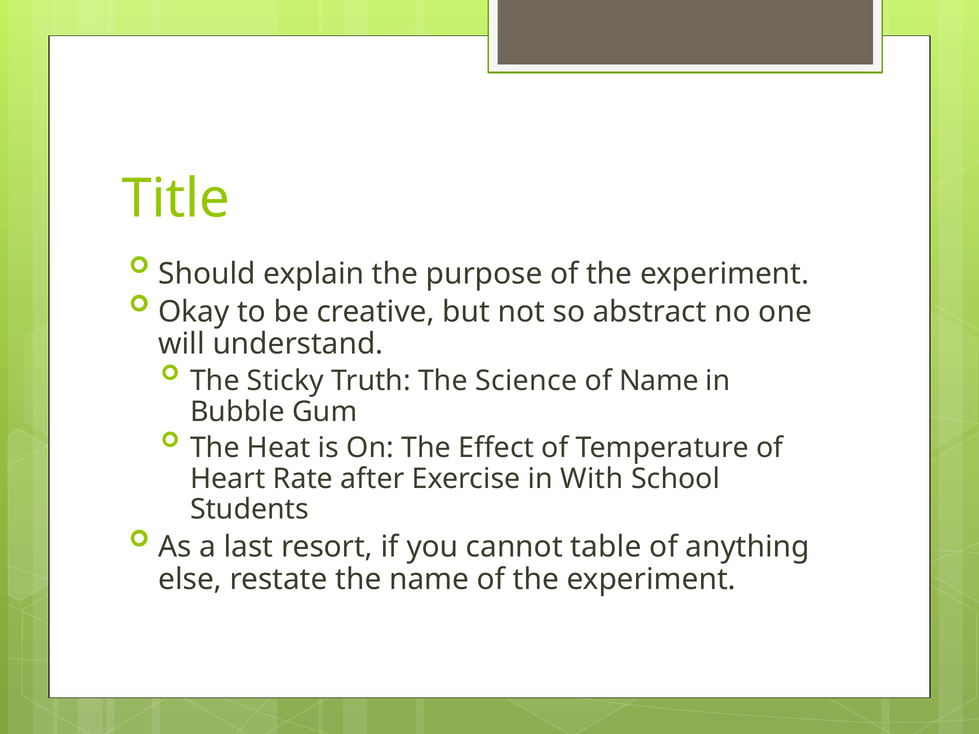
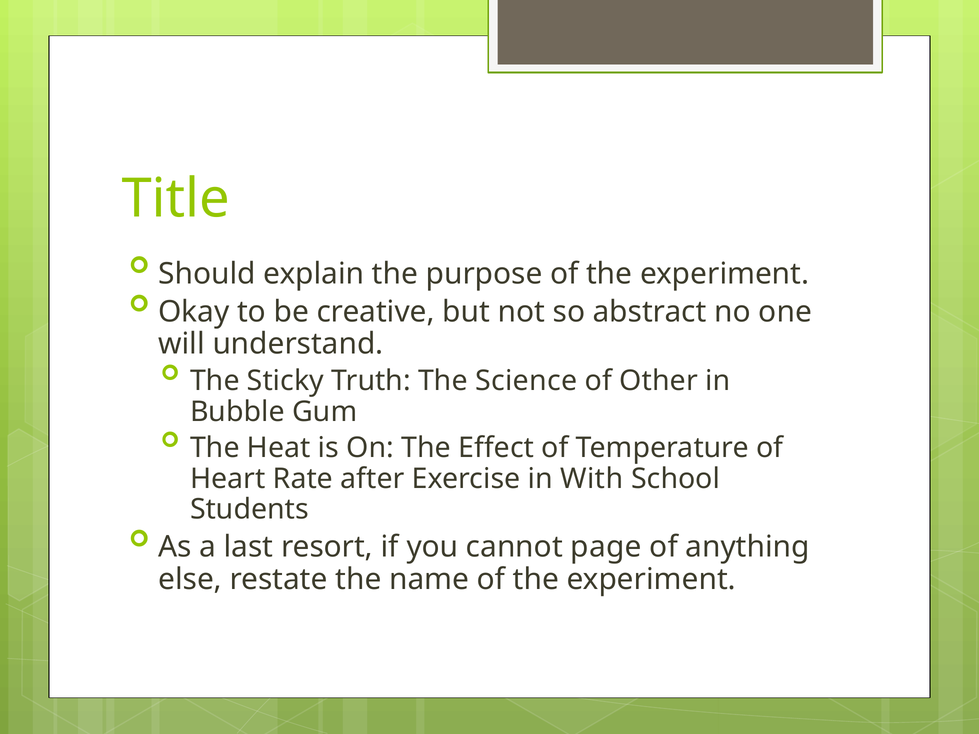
of Name: Name -> Other (659, 381)
table: table -> page (606, 547)
